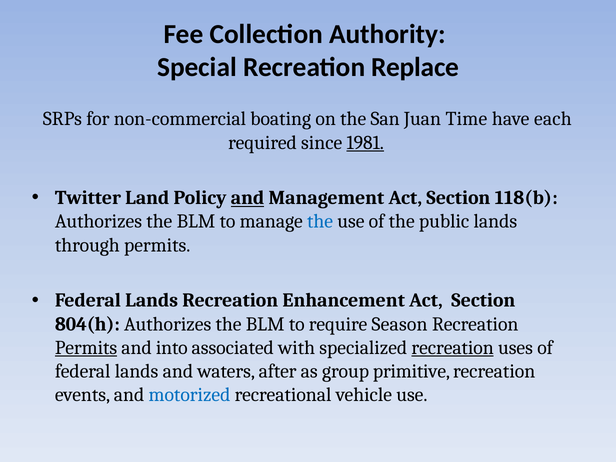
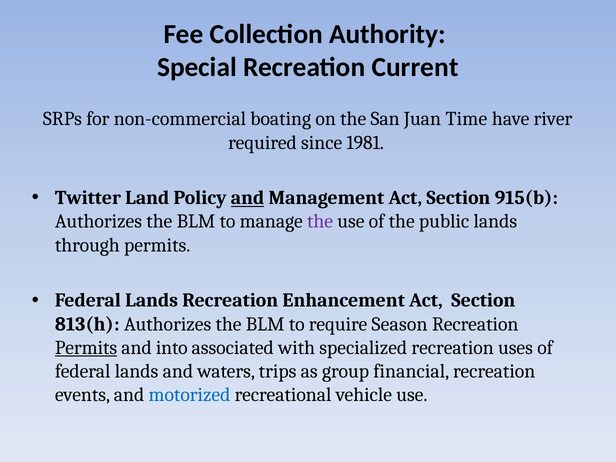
Replace: Replace -> Current (415, 67)
each: each -> river (553, 119)
1981 underline: present -> none (365, 143)
118(b: 118(b -> 915(b (526, 198)
the colour: blue -> purple (320, 222)
804(h: 804(h -> 813(h (87, 324)
recreation underline: present -> none (453, 348)
after: after -> trips (278, 371)
primitive: primitive -> financial (411, 371)
